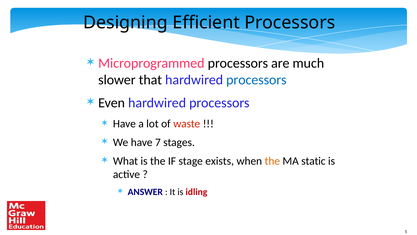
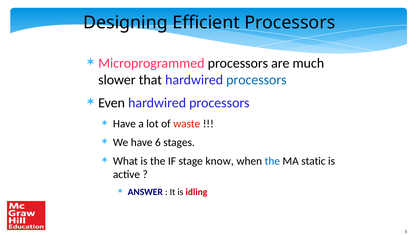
7: 7 -> 6 (158, 142)
exists: exists -> know (220, 161)
the colour: orange -> blue (272, 161)
